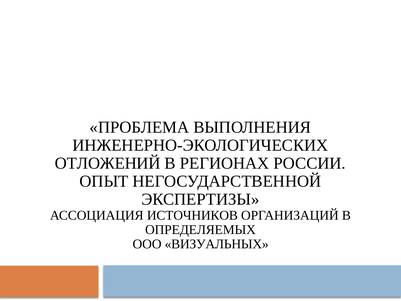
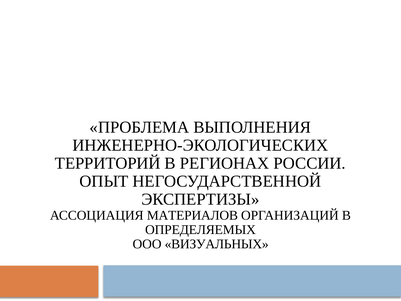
ОТЛОЖЕНИЙ: ОТЛОЖЕНИЙ -> ТЕРРИТОРИЙ (108, 163)
ИСТОЧНИКОВ: ИСТОЧНИКОВ -> МАТЕРИАЛОВ (192, 215)
